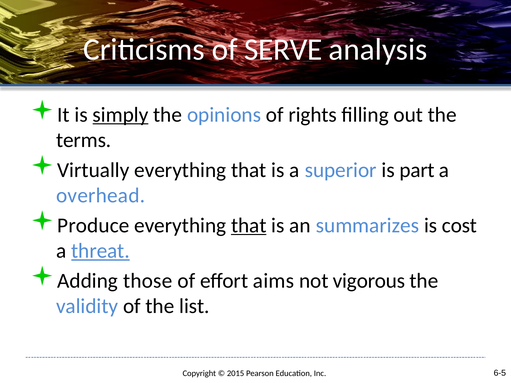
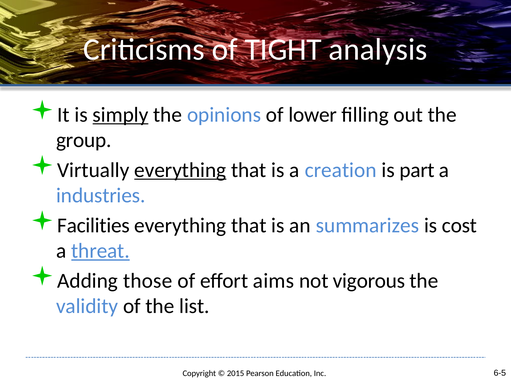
SERVE: SERVE -> TIGHT (283, 49)
rights: rights -> lower (313, 115)
terms: terms -> group (84, 140)
everything underline: none -> present (180, 170)
superior: superior -> creation (341, 170)
overhead: overhead -> industries (101, 196)
Produce: Produce -> Facilities (93, 225)
that underline: present -> none (249, 225)
